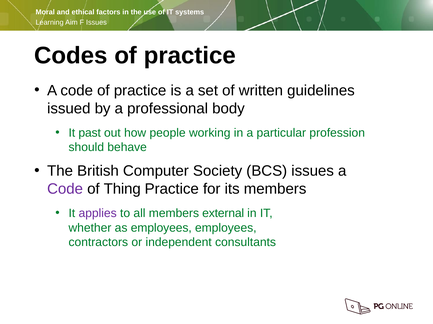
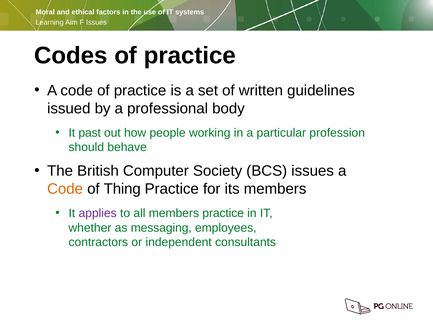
Code colour: purple -> orange (65, 189)
members external: external -> practice (223, 214)
as employees: employees -> messaging (161, 228)
